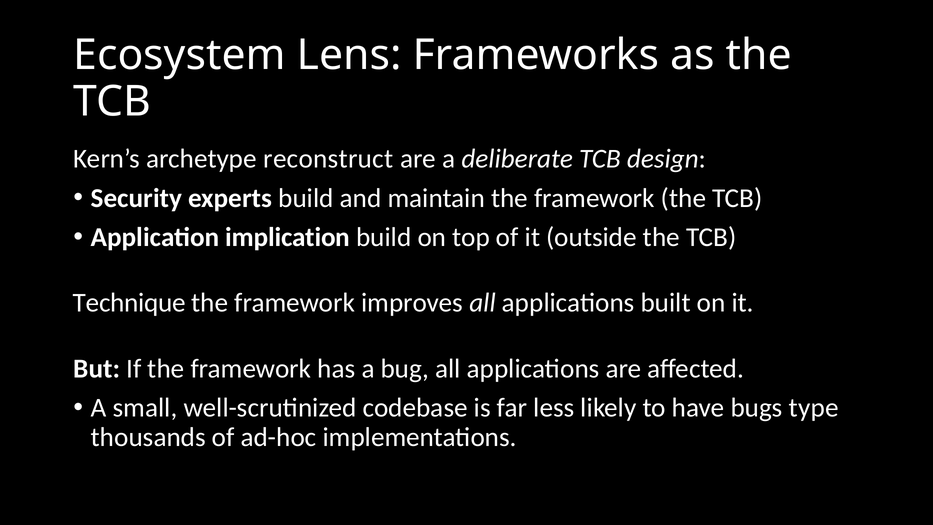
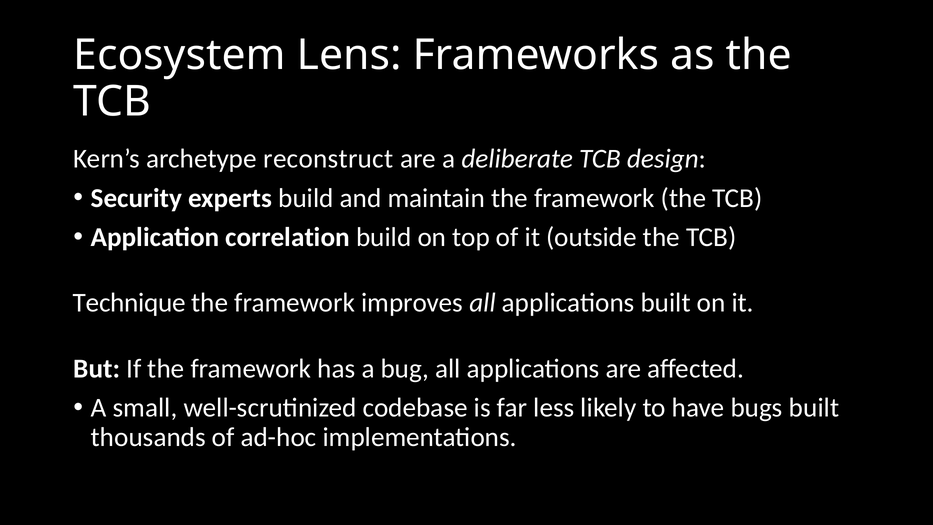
implication: implication -> correlation (288, 237)
bugs type: type -> built (814, 408)
